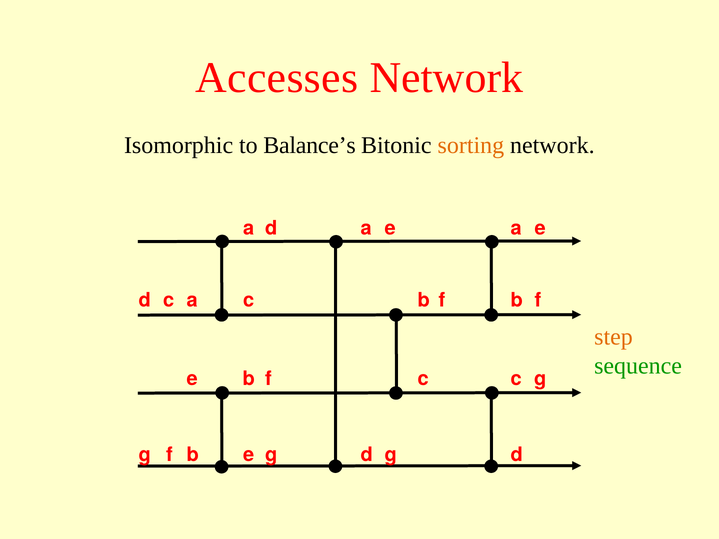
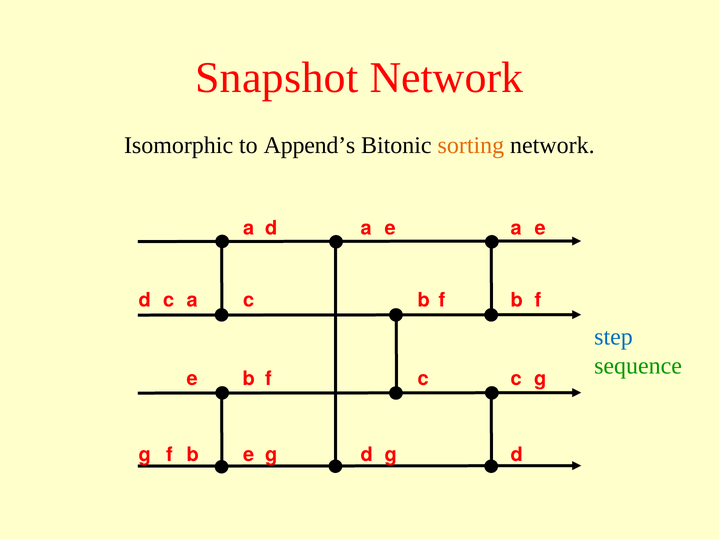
Accesses: Accesses -> Snapshot (277, 78)
Balance’s: Balance’s -> Append’s (310, 145)
step colour: orange -> blue (614, 337)
